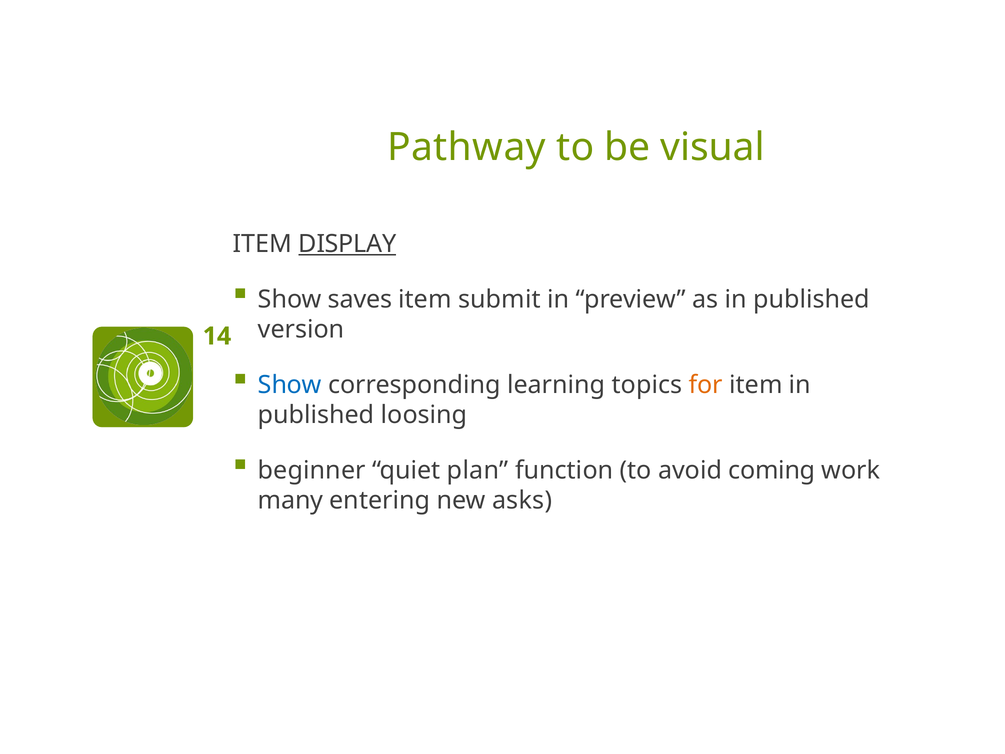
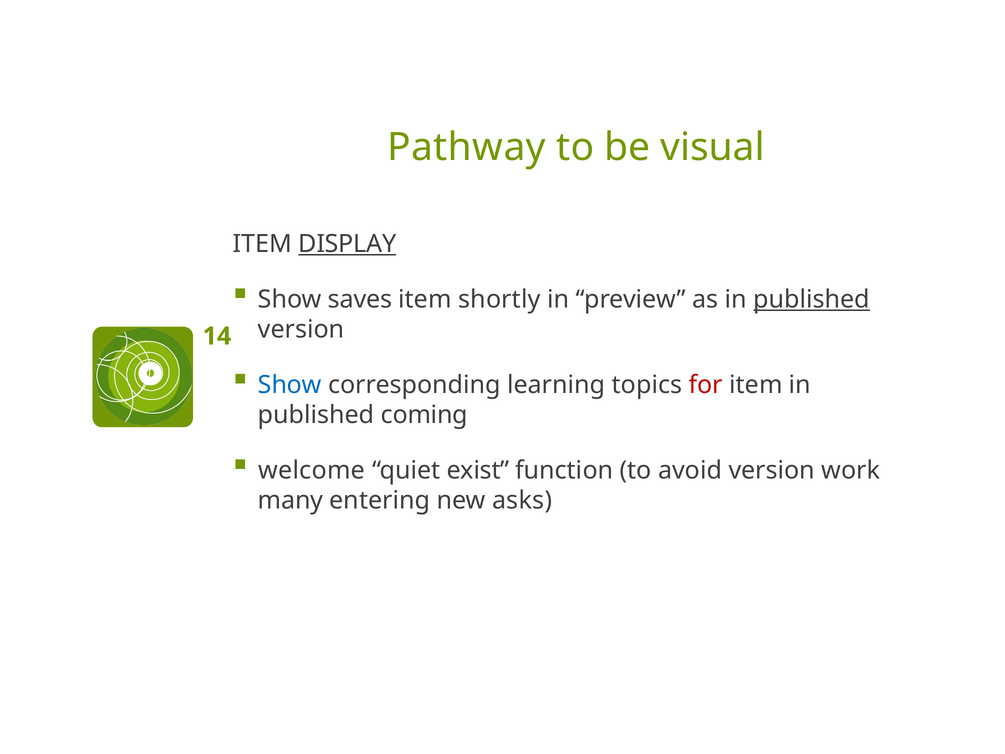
submit: submit -> shortly (499, 299)
published underline: none -> present (812, 299)
for colour: orange -> red (706, 385)
loosing: loosing -> coming (424, 415)
beginner: beginner -> welcome (312, 470)
plan: plan -> exist (478, 470)
avoid coming: coming -> version (772, 470)
